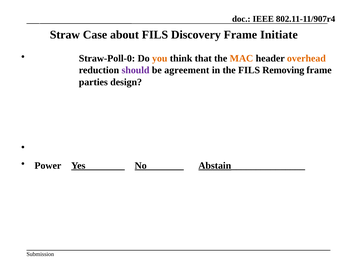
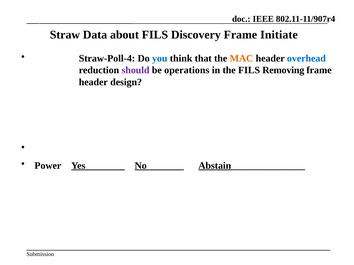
Case: Case -> Data (95, 35)
Straw-Poll-0: Straw-Poll-0 -> Straw-Poll-4 (107, 59)
you colour: orange -> blue (160, 59)
overhead colour: orange -> blue (306, 59)
agreement: agreement -> operations (187, 70)
parties: parties -> header (93, 82)
